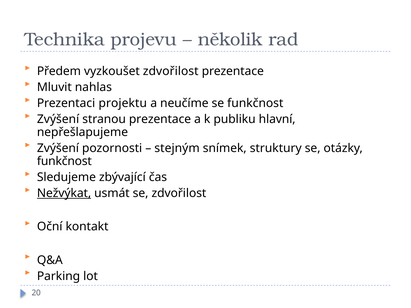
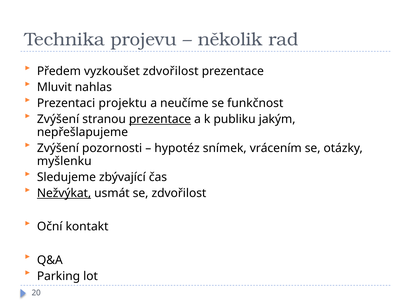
prezentace underline: none -> present (160, 119)
hlavní: hlavní -> jakým (277, 119)
stejným: stejným -> hypotéz (177, 148)
struktury: struktury -> vrácením (276, 148)
funkčnost: funkčnost -> myšlenku (64, 161)
